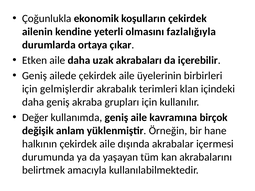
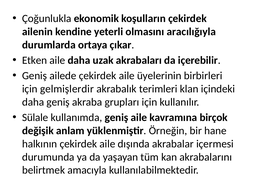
fazlalığıyla: fazlalığıyla -> aracılığıyla (191, 32)
Değer: Değer -> Sülale (35, 118)
